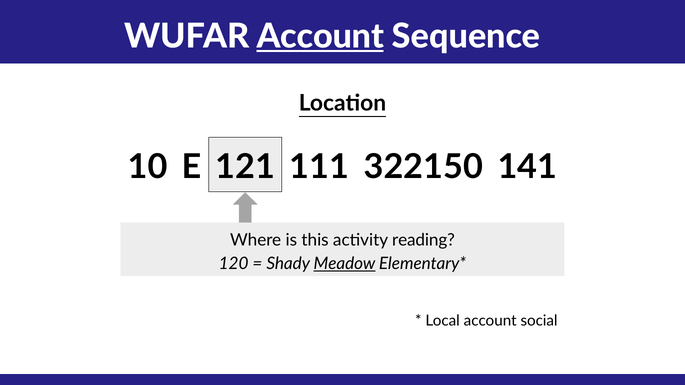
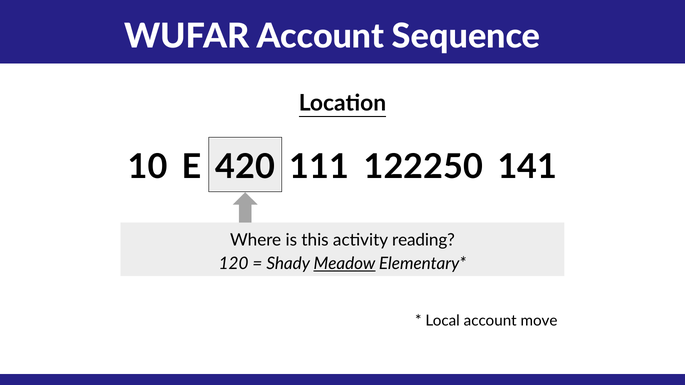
Account underline: present -> none (320, 36)
121: 121 -> 420 (245, 167)
322150: 322150 -> 122250 (423, 167)
social: social -> move (539, 321)
